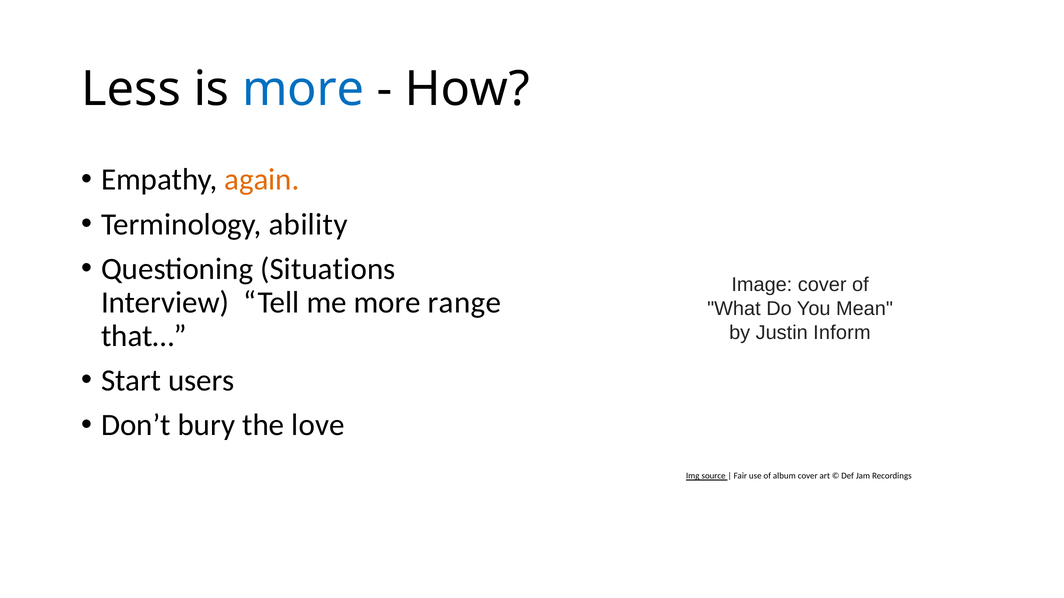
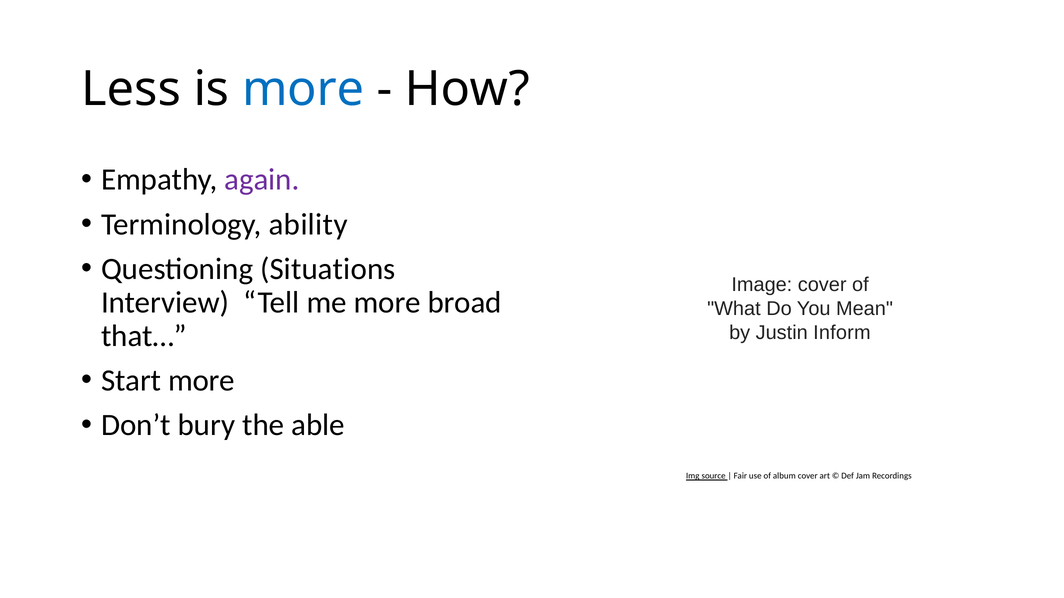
again colour: orange -> purple (262, 180)
range: range -> broad (465, 303)
Start users: users -> more (201, 381)
love: love -> able (318, 425)
